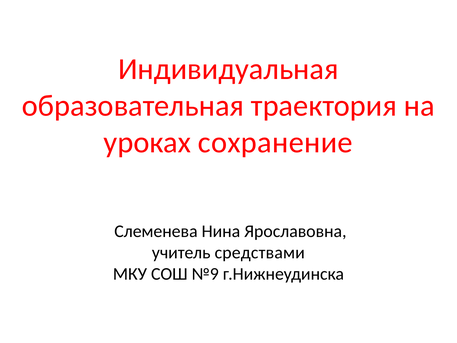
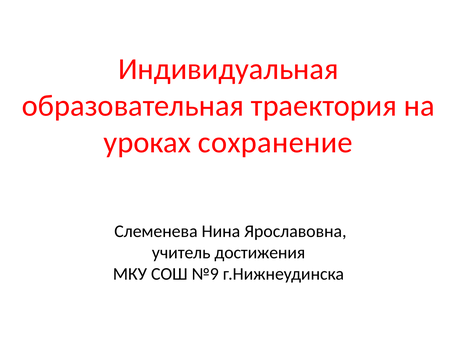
средствами: средствами -> достижения (260, 253)
